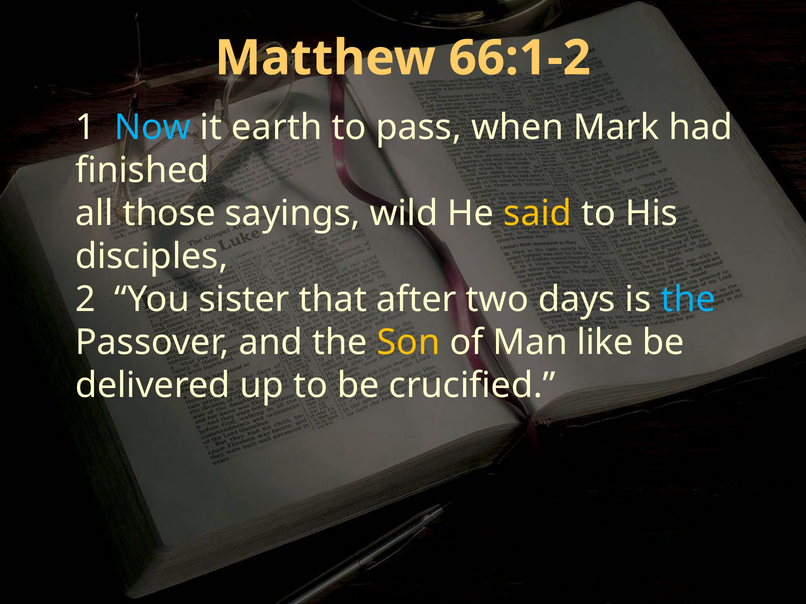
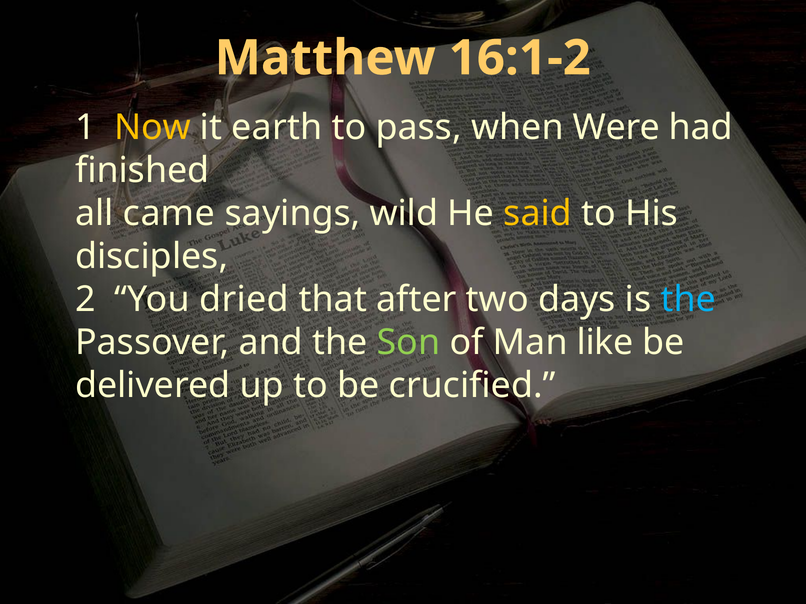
66:1-2: 66:1-2 -> 16:1-2 (520, 58)
Now colour: light blue -> yellow (152, 128)
Mark: Mark -> Were (616, 128)
those: those -> came (169, 214)
sister: sister -> dried (244, 300)
Son colour: yellow -> light green (408, 343)
